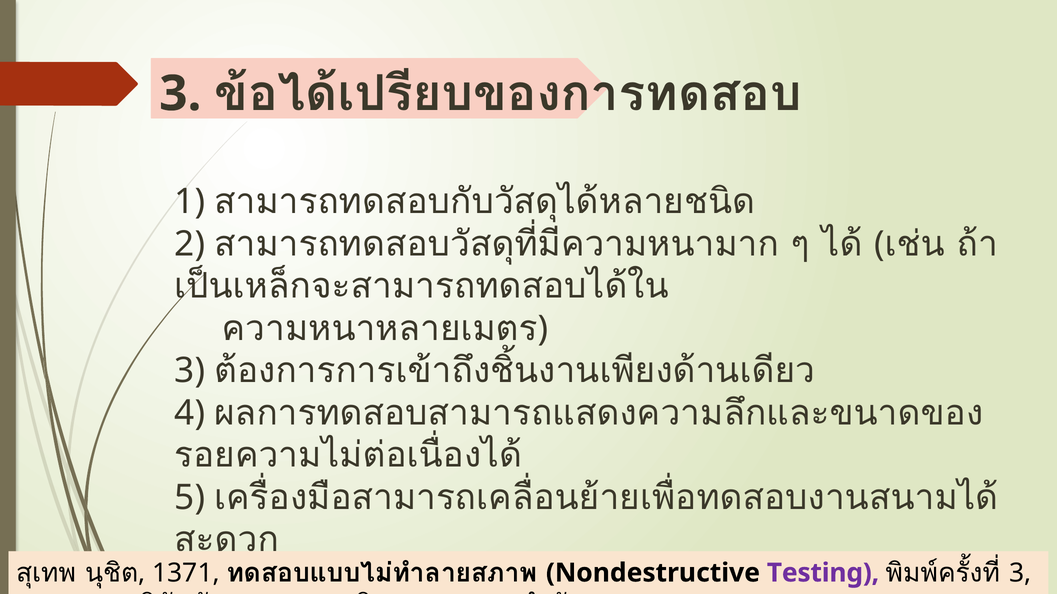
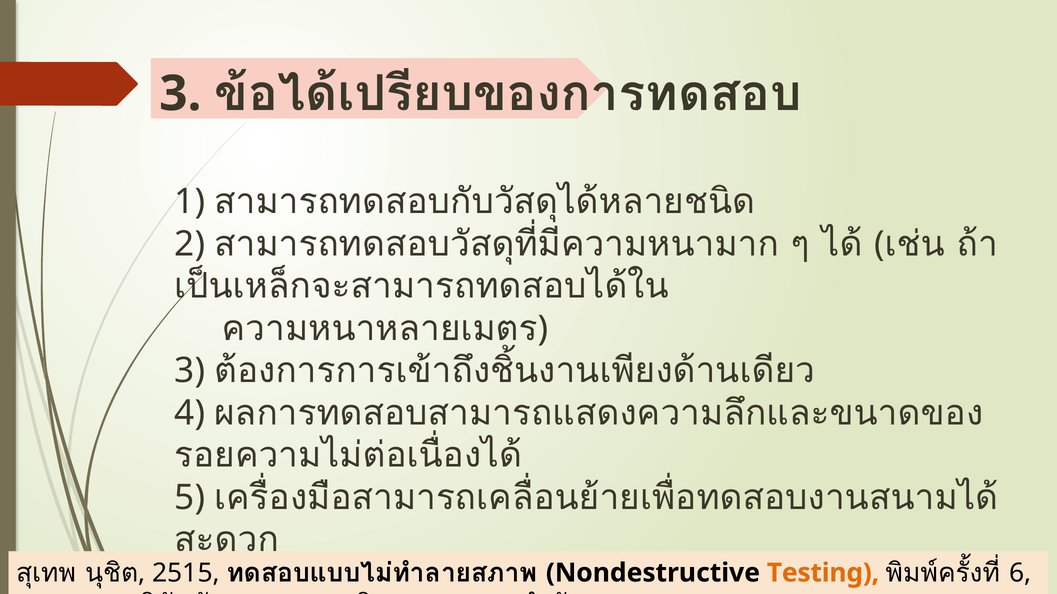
1371: 1371 -> 2515 (186, 573)
Testing colour: purple -> orange (823, 573)
3: 3 -> 6 (1020, 573)
